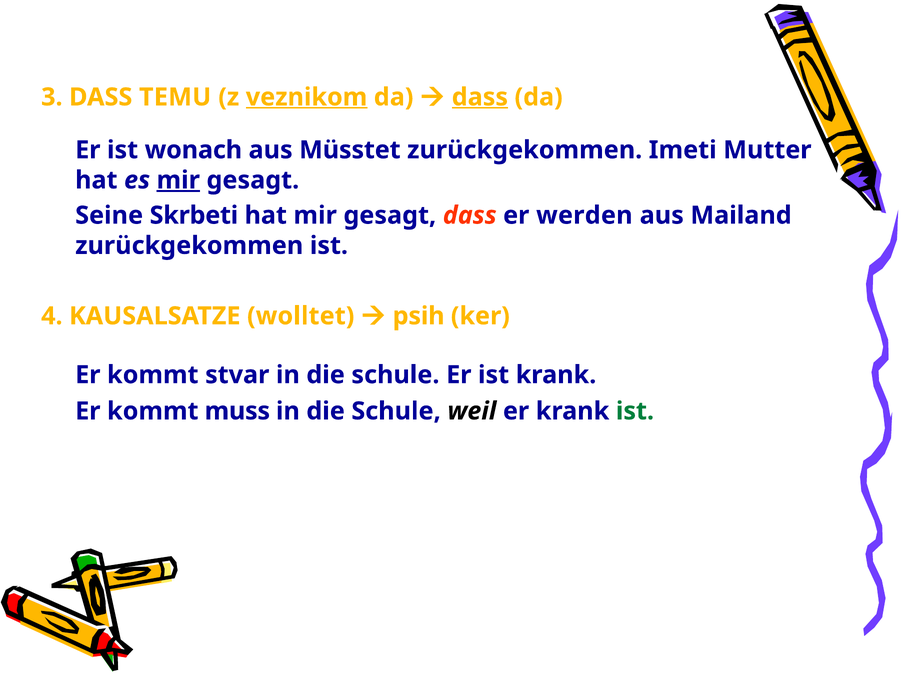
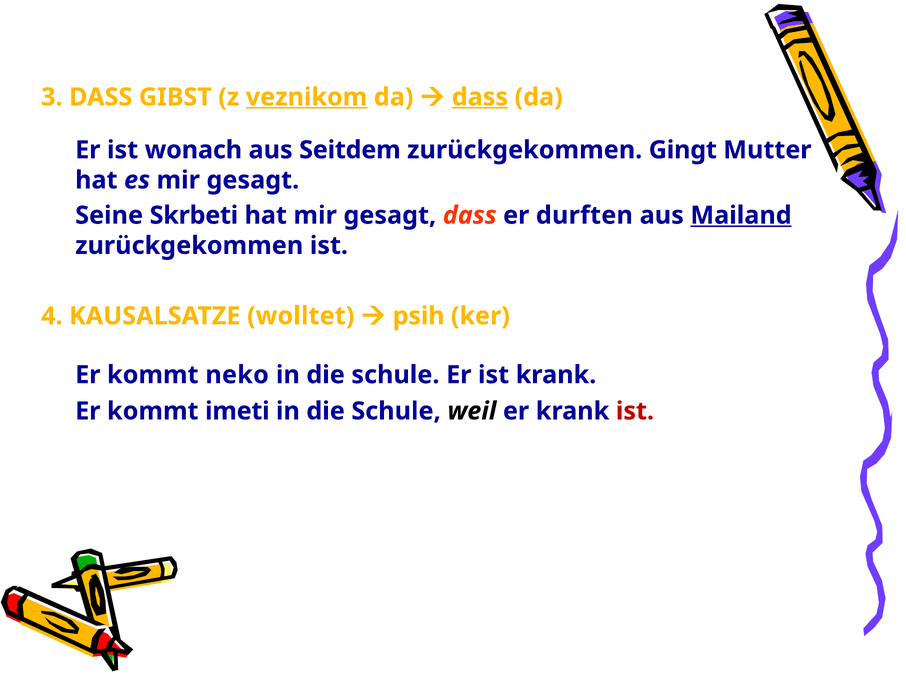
TEMU: TEMU -> GIBST (175, 97)
Müsstet: Müsstet -> Seitdem (350, 150)
Imeti: Imeti -> Gingt (683, 150)
mir underline: present -> none (178, 180)
werden: werden -> durften (584, 216)
Mailand underline: none -> present (741, 216)
stvar: stvar -> neko (237, 375)
muss: muss -> imeti (237, 411)
ist colour: green -> red (635, 411)
